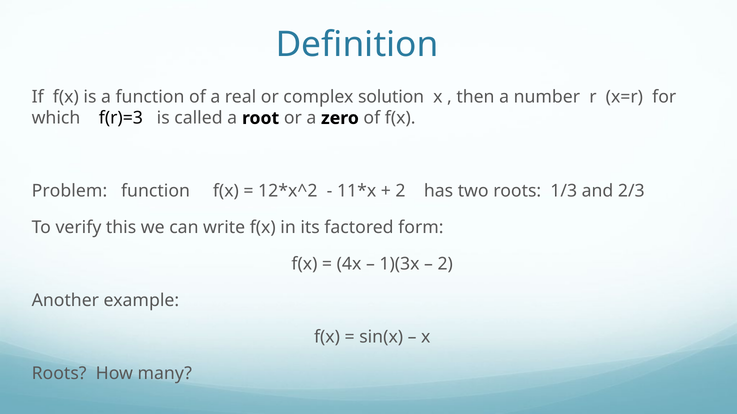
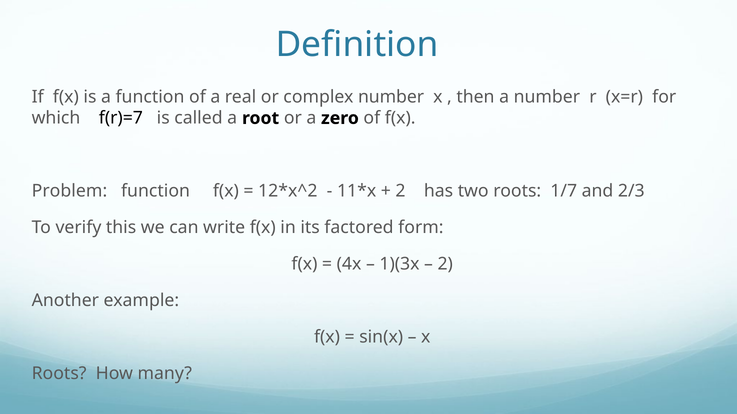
complex solution: solution -> number (391, 97)
f(r)=3: f(r)=3 -> f(r)=7 (121, 118)
1/3: 1/3 -> 1/7 (564, 191)
